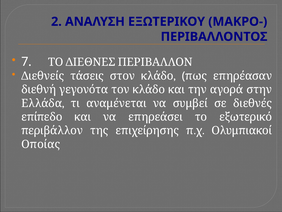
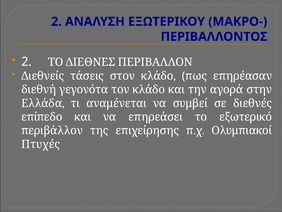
7: 7 -> 2 (26, 62)
Οποίας: Οποίας -> Πτυχές (41, 144)
